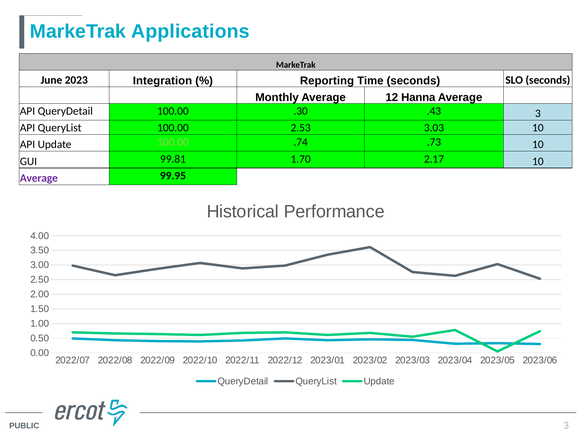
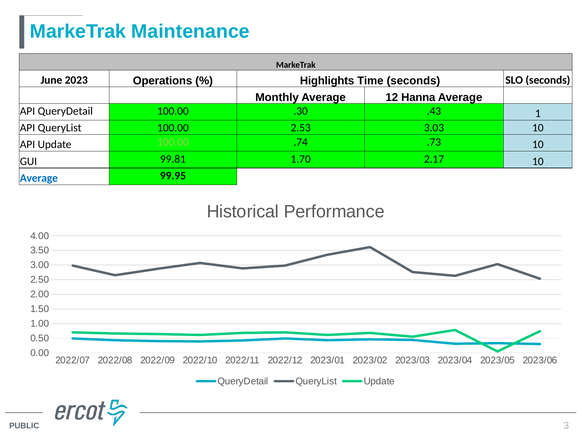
Applications: Applications -> Maintenance (190, 31)
Integration: Integration -> Operations (163, 81)
Reporting: Reporting -> Highlights (327, 81)
.43 3: 3 -> 1 (538, 113)
Average colour: purple -> blue (39, 178)
